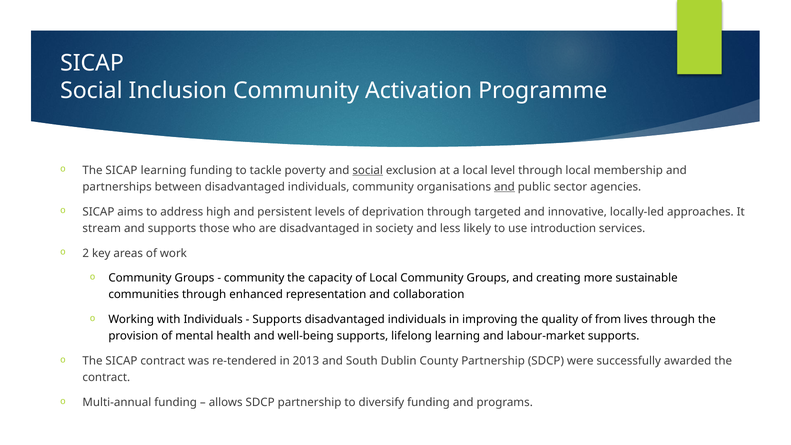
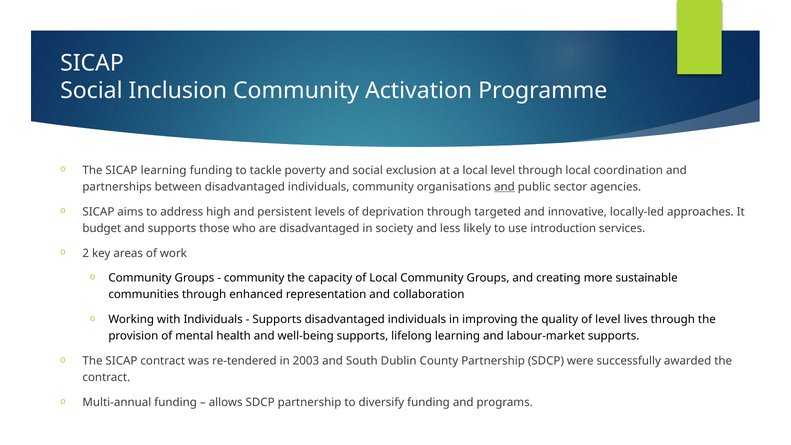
social underline: present -> none (368, 170)
membership: membership -> coordination (628, 170)
stream: stream -> budget (102, 228)
of from: from -> level (608, 319)
2013: 2013 -> 2003 (306, 361)
